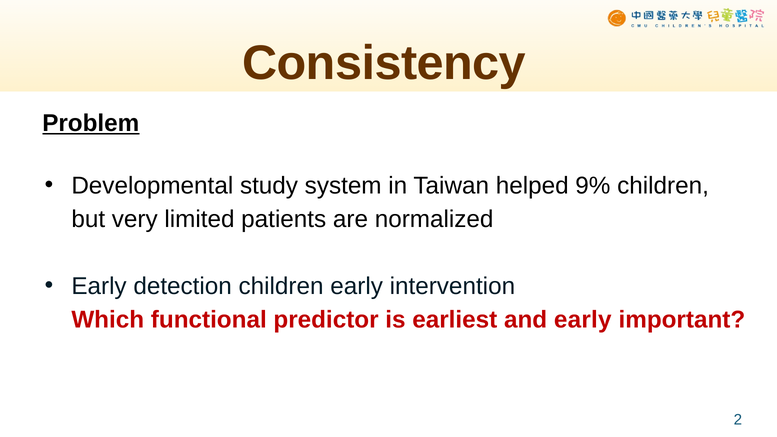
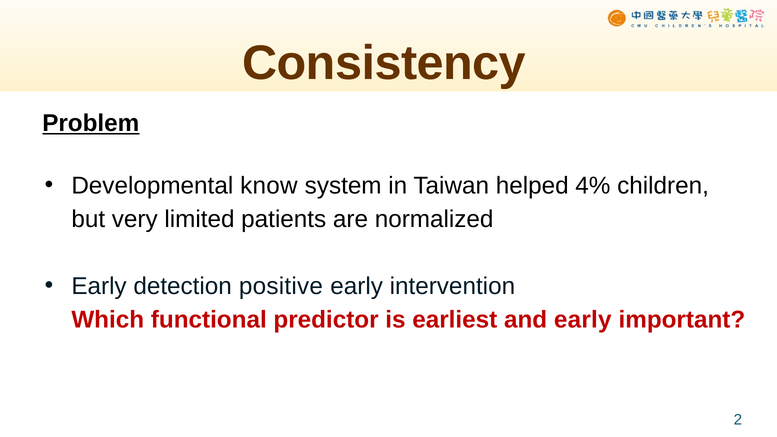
study: study -> know (269, 186)
9%: 9% -> 4% (593, 186)
detection children: children -> positive (281, 286)
